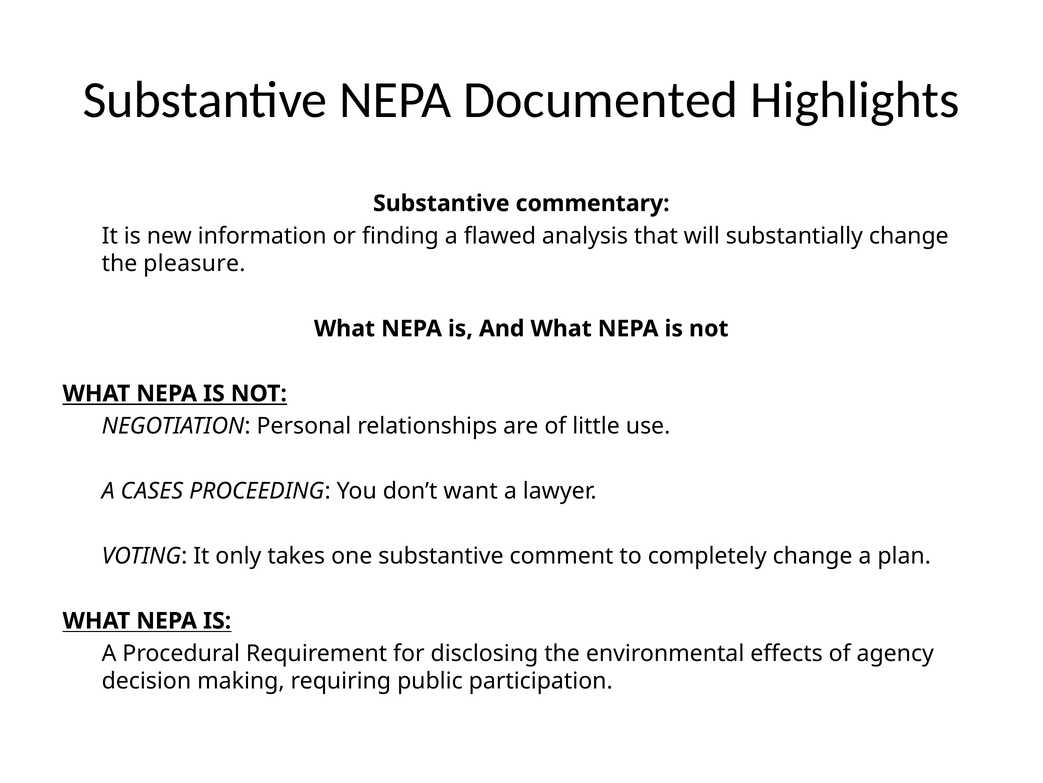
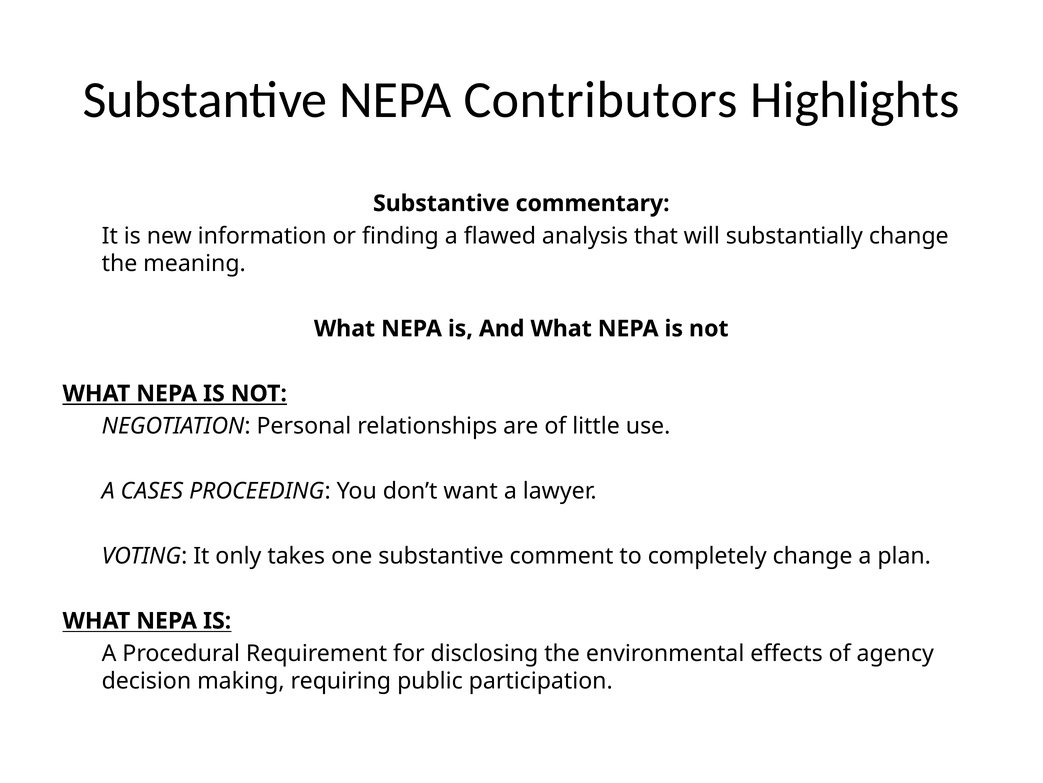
Documented: Documented -> Contributors (601, 100)
pleasure: pleasure -> meaning (195, 263)
